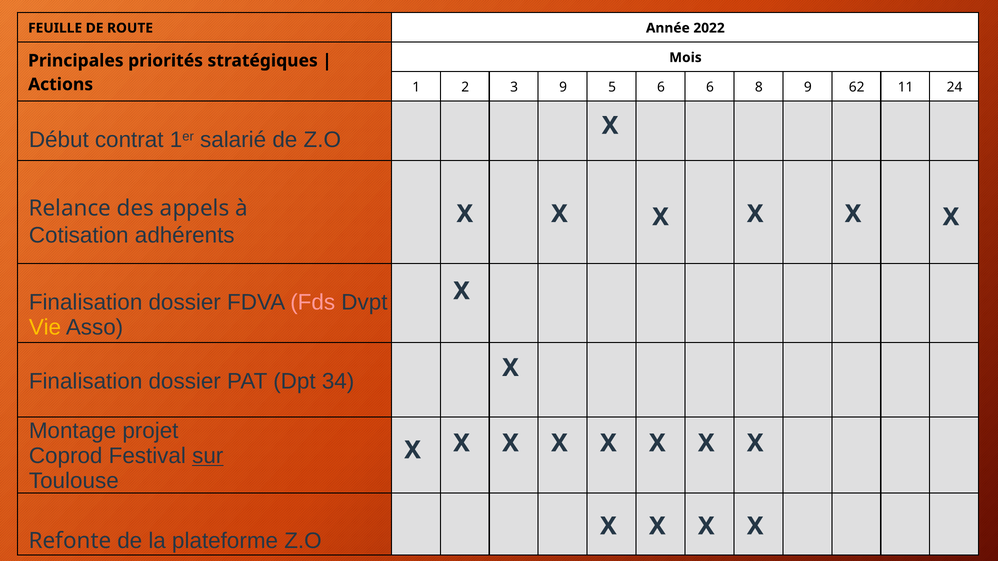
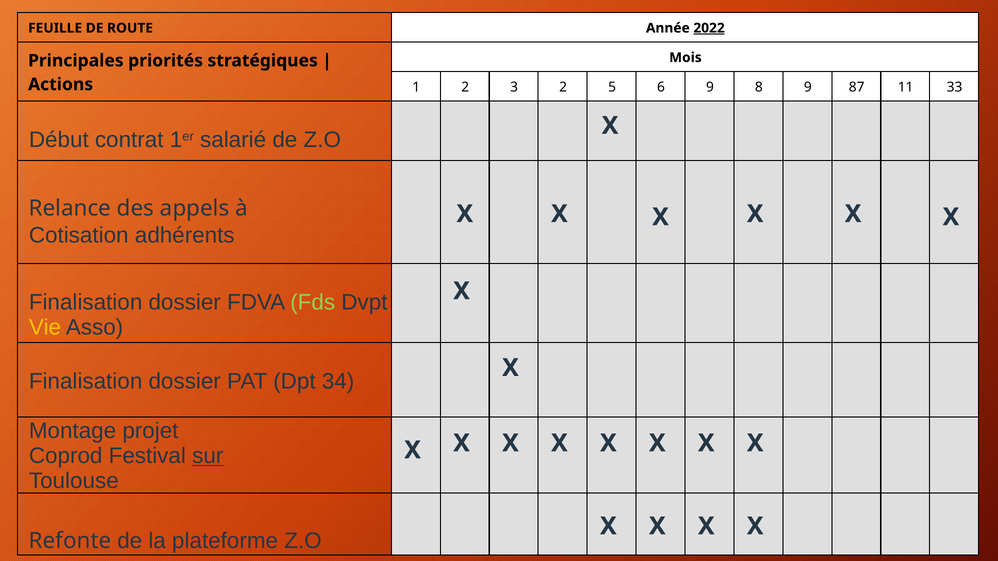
2022 underline: none -> present (709, 28)
3 9: 9 -> 2 (563, 87)
6 6: 6 -> 9 (710, 87)
62: 62 -> 87 (857, 87)
24: 24 -> 33 (955, 87)
Fds colour: pink -> light green (313, 303)
